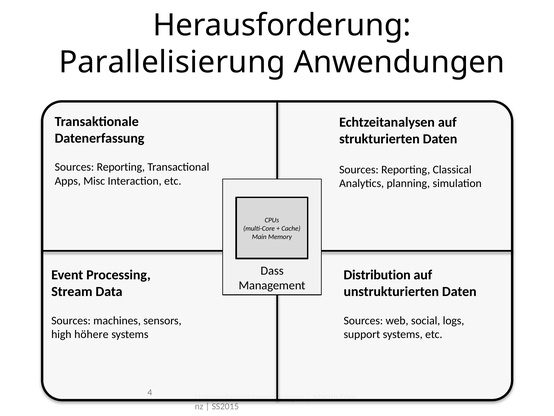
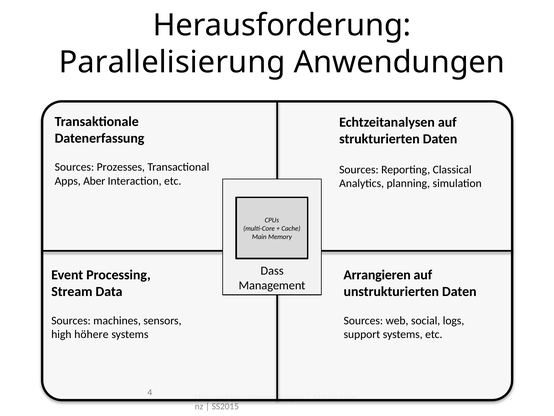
Reporting: Reporting -> Prozesses (121, 167)
Misc: Misc -> Aber (94, 181)
Distribution: Distribution -> Arrangieren (377, 275)
